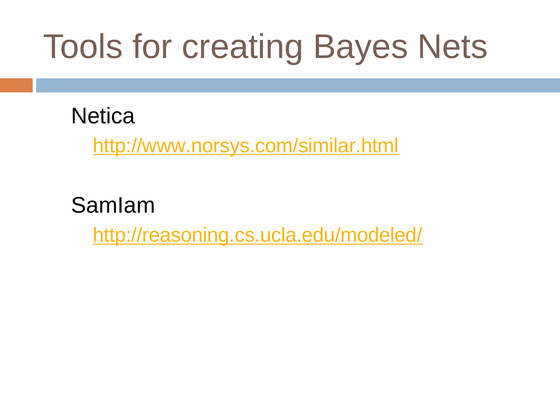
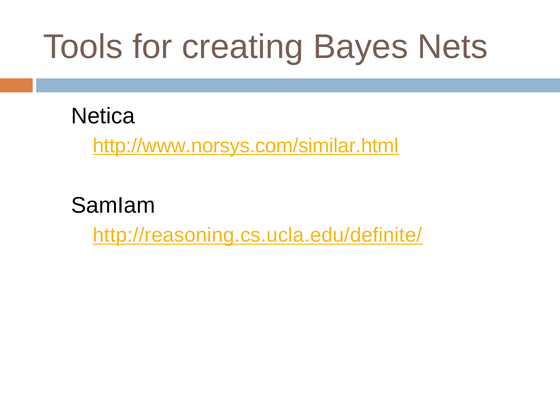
http://reasoning.cs.ucla.edu/modeled/: http://reasoning.cs.ucla.edu/modeled/ -> http://reasoning.cs.ucla.edu/definite/ (257, 235)
